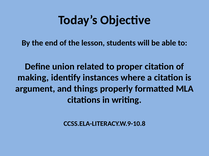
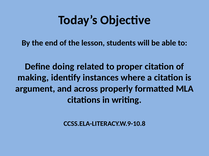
union: union -> doing (63, 67)
things: things -> across (86, 89)
